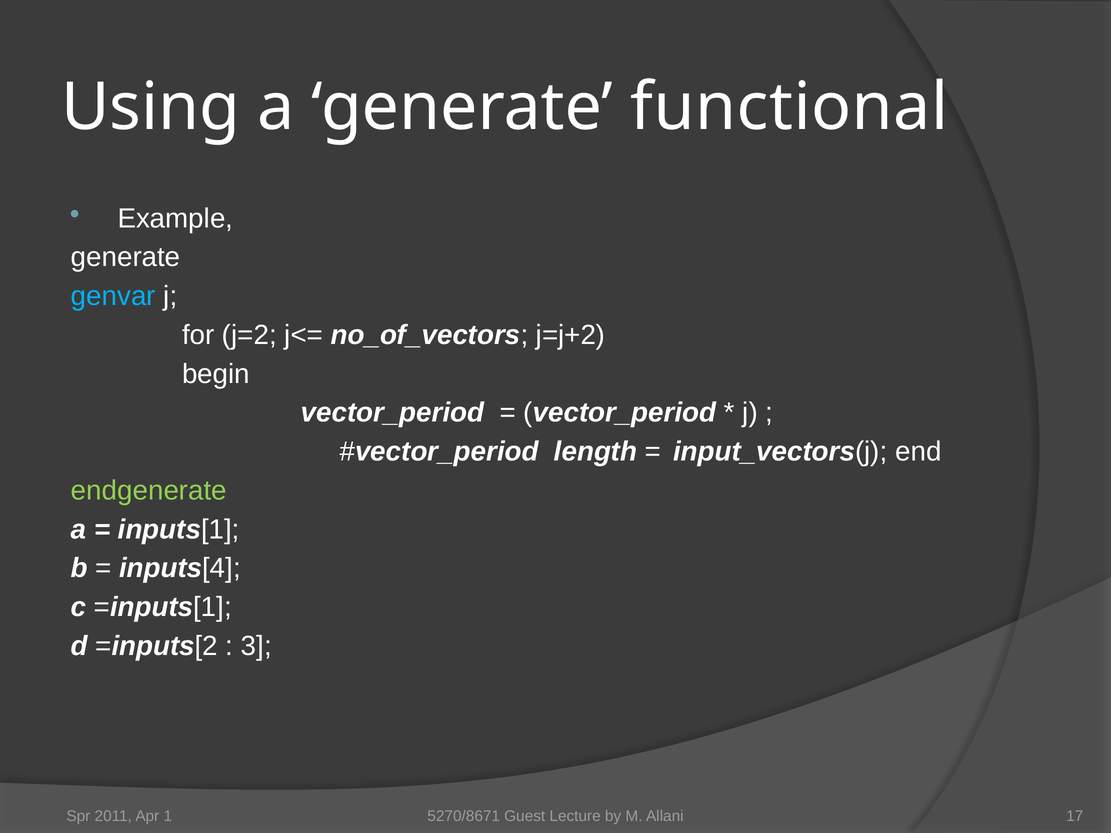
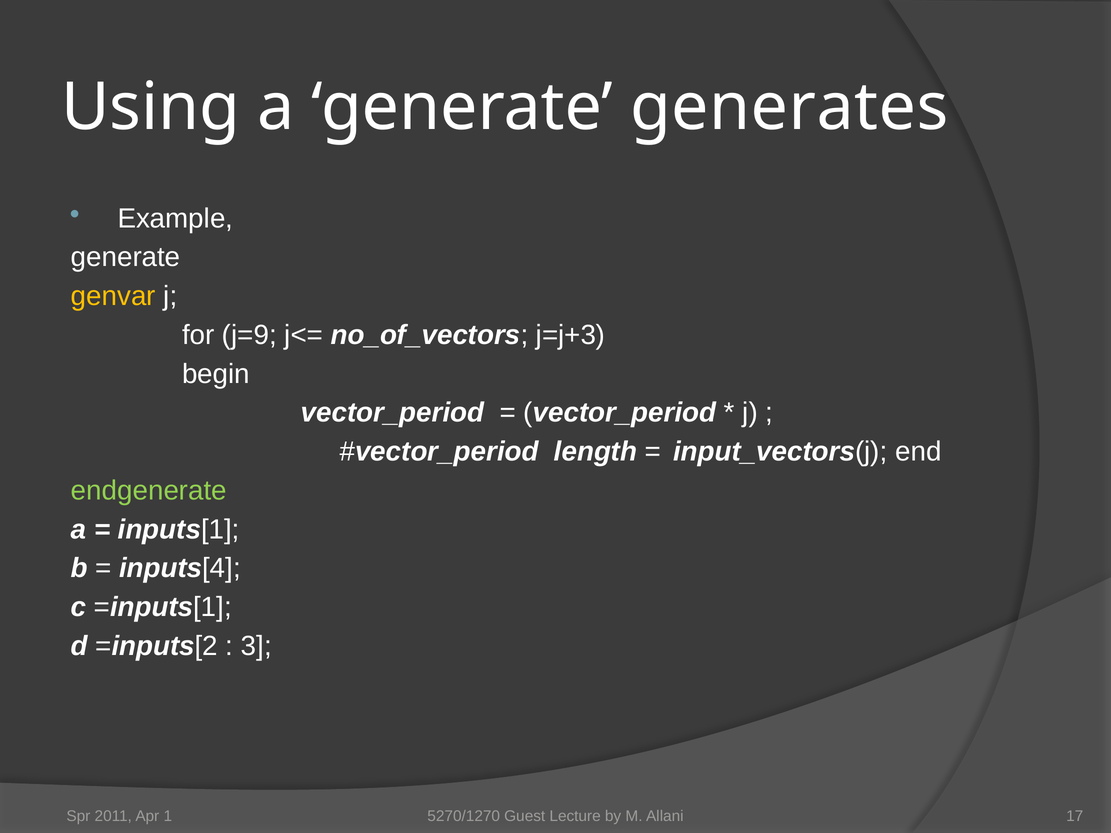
functional: functional -> generates (789, 107)
genvar colour: light blue -> yellow (113, 296)
j=2: j=2 -> j=9 (249, 335)
j=j+2: j=j+2 -> j=j+3 (571, 335)
5270/8671: 5270/8671 -> 5270/1270 (464, 816)
